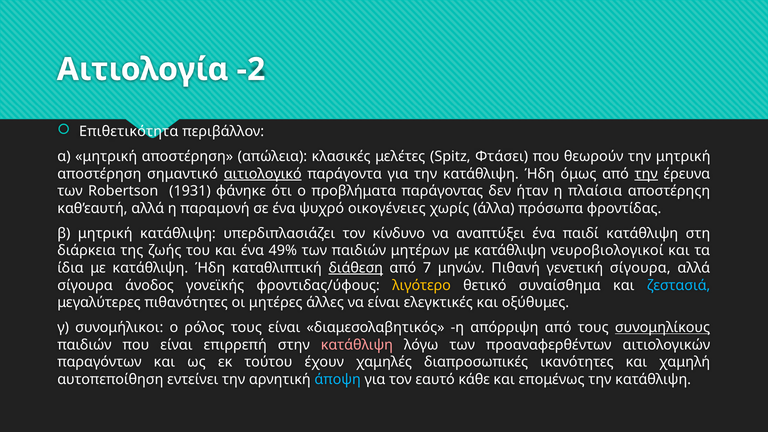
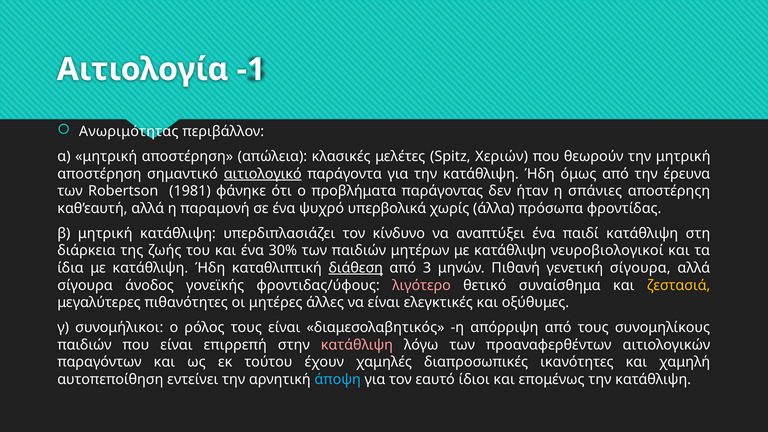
-2: -2 -> -1 (251, 69)
Επιθετικότητα: Επιθετικότητα -> Ανωριμότητας (129, 132)
Φτάσει: Φτάσει -> Χεριών (502, 157)
την underline: present -> none (646, 174)
1931: 1931 -> 1981 (190, 191)
πλαίσια: πλαίσια -> σπάνιες (595, 191)
οικογένειες: οικογένειες -> υπερβολικά (387, 208)
49%: 49% -> 30% (283, 251)
7: 7 -> 3 (427, 268)
λιγότερο colour: yellow -> pink (422, 285)
ζεστασιά colour: light blue -> yellow (679, 285)
συνομηλίκους underline: present -> none (662, 328)
κάθε: κάθε -> ίδιοι (474, 379)
